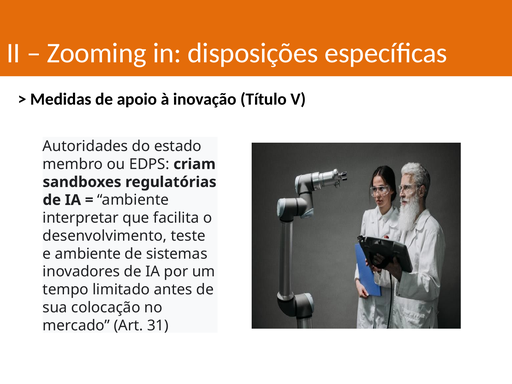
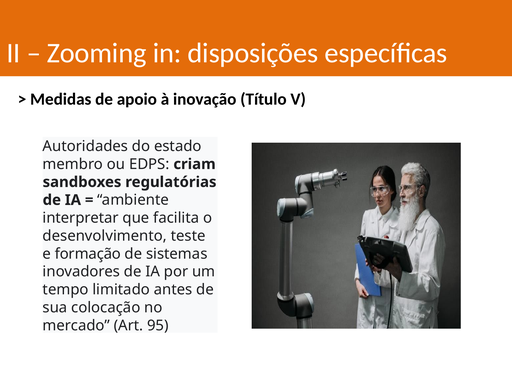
e ambiente: ambiente -> formação (88, 254)
31: 31 -> 95 (158, 325)
